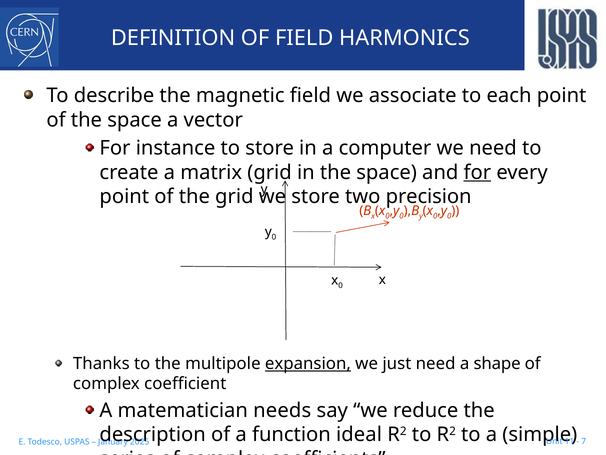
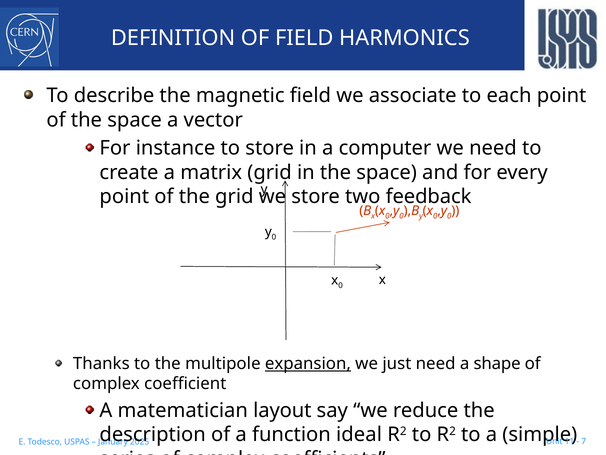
for underline: present -> none (477, 172)
precision: precision -> feedback (429, 196)
needs: needs -> layout (282, 410)
